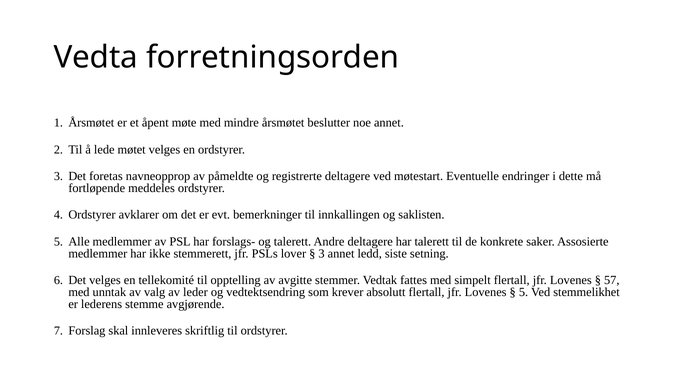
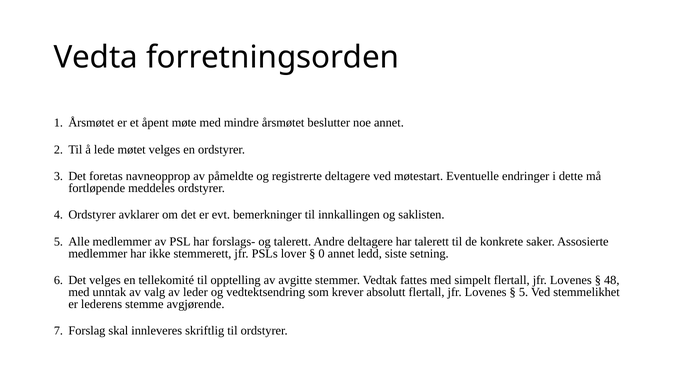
3: 3 -> 0 (322, 254)
57: 57 -> 48 (612, 280)
